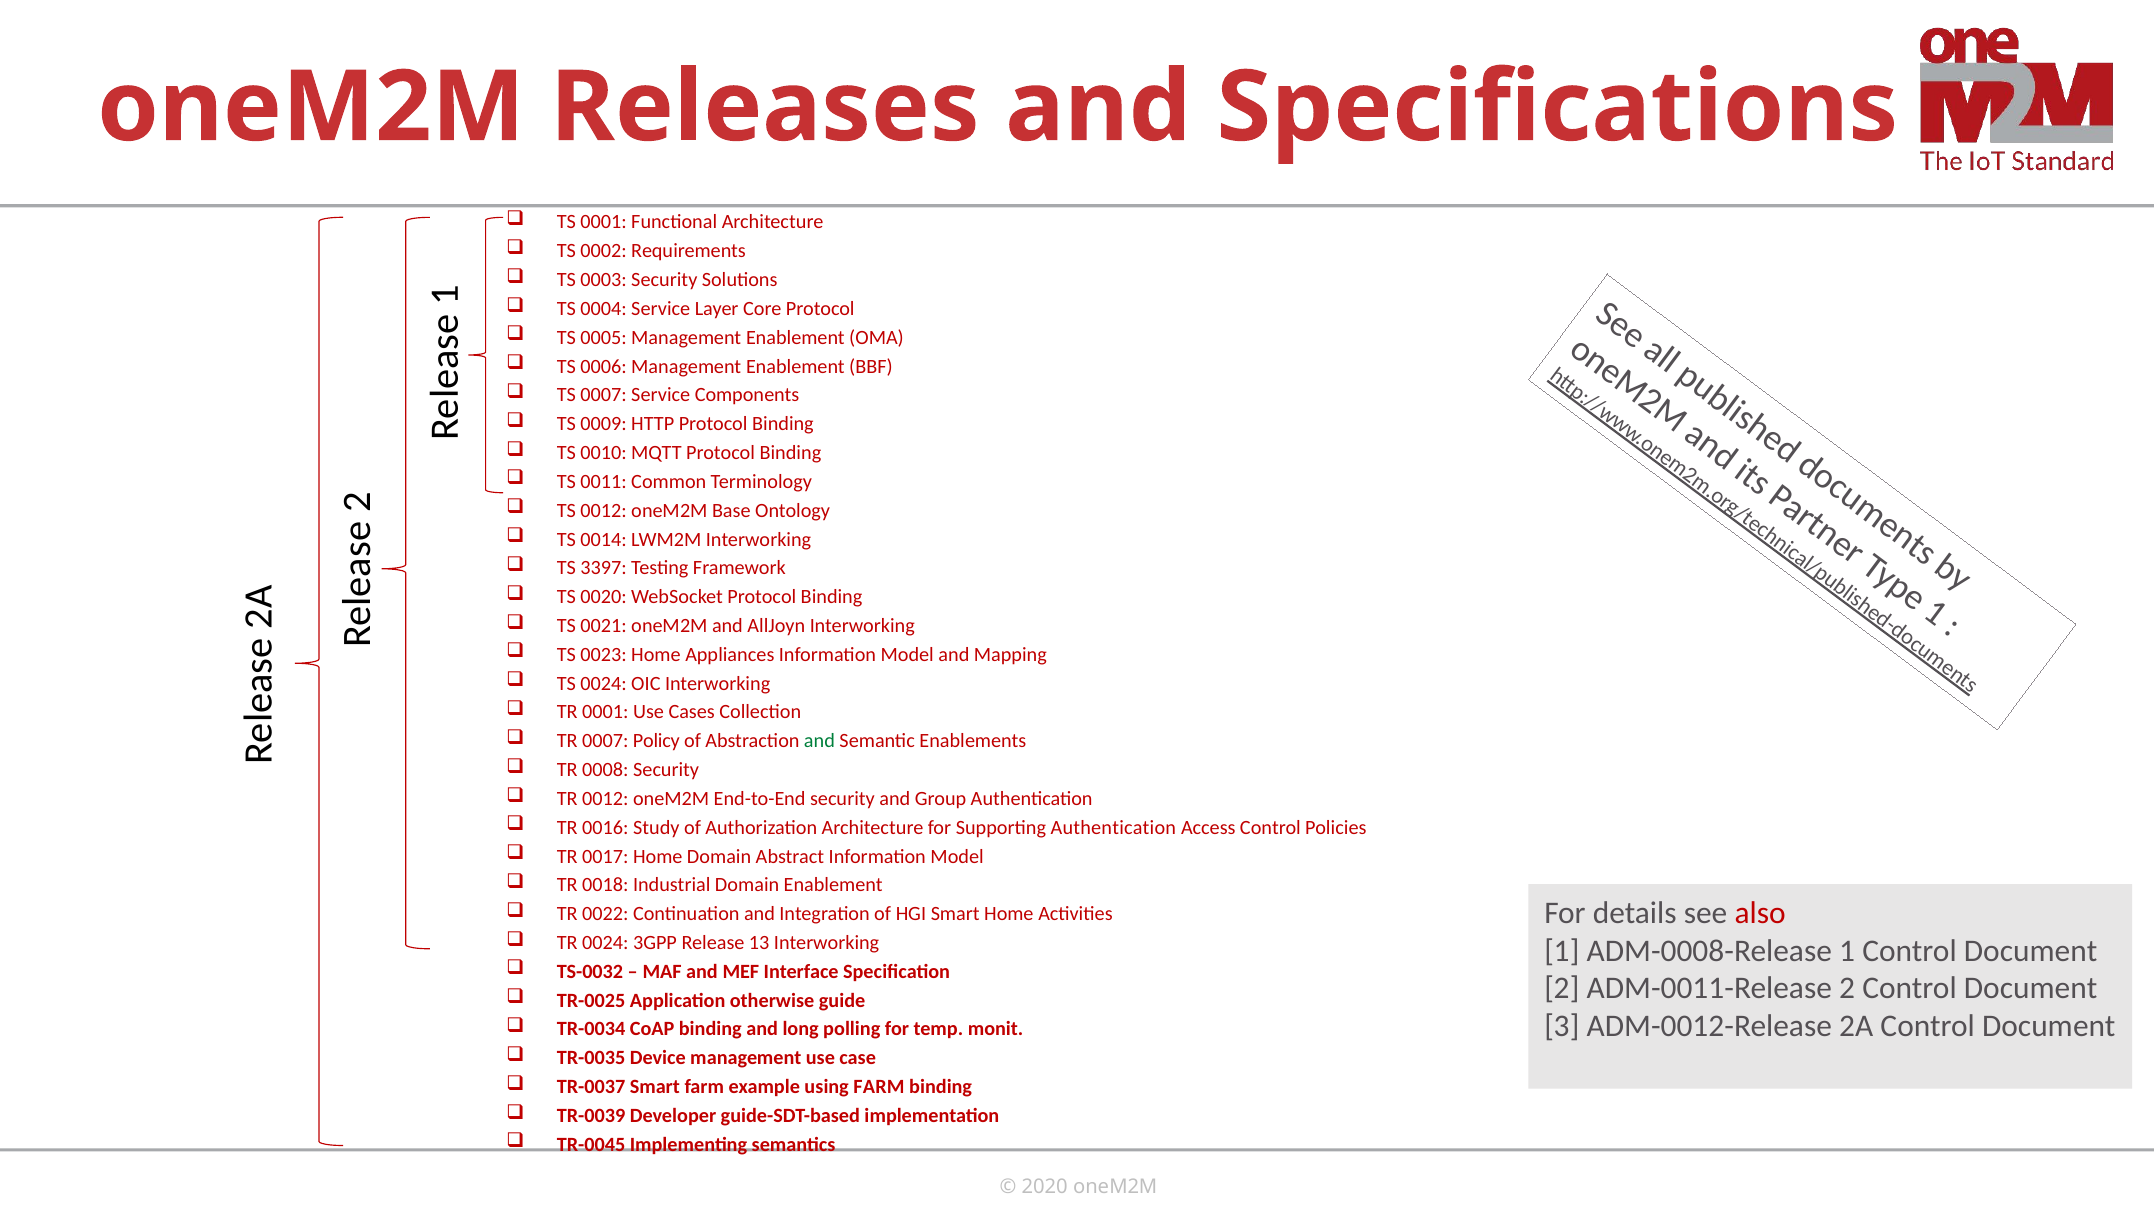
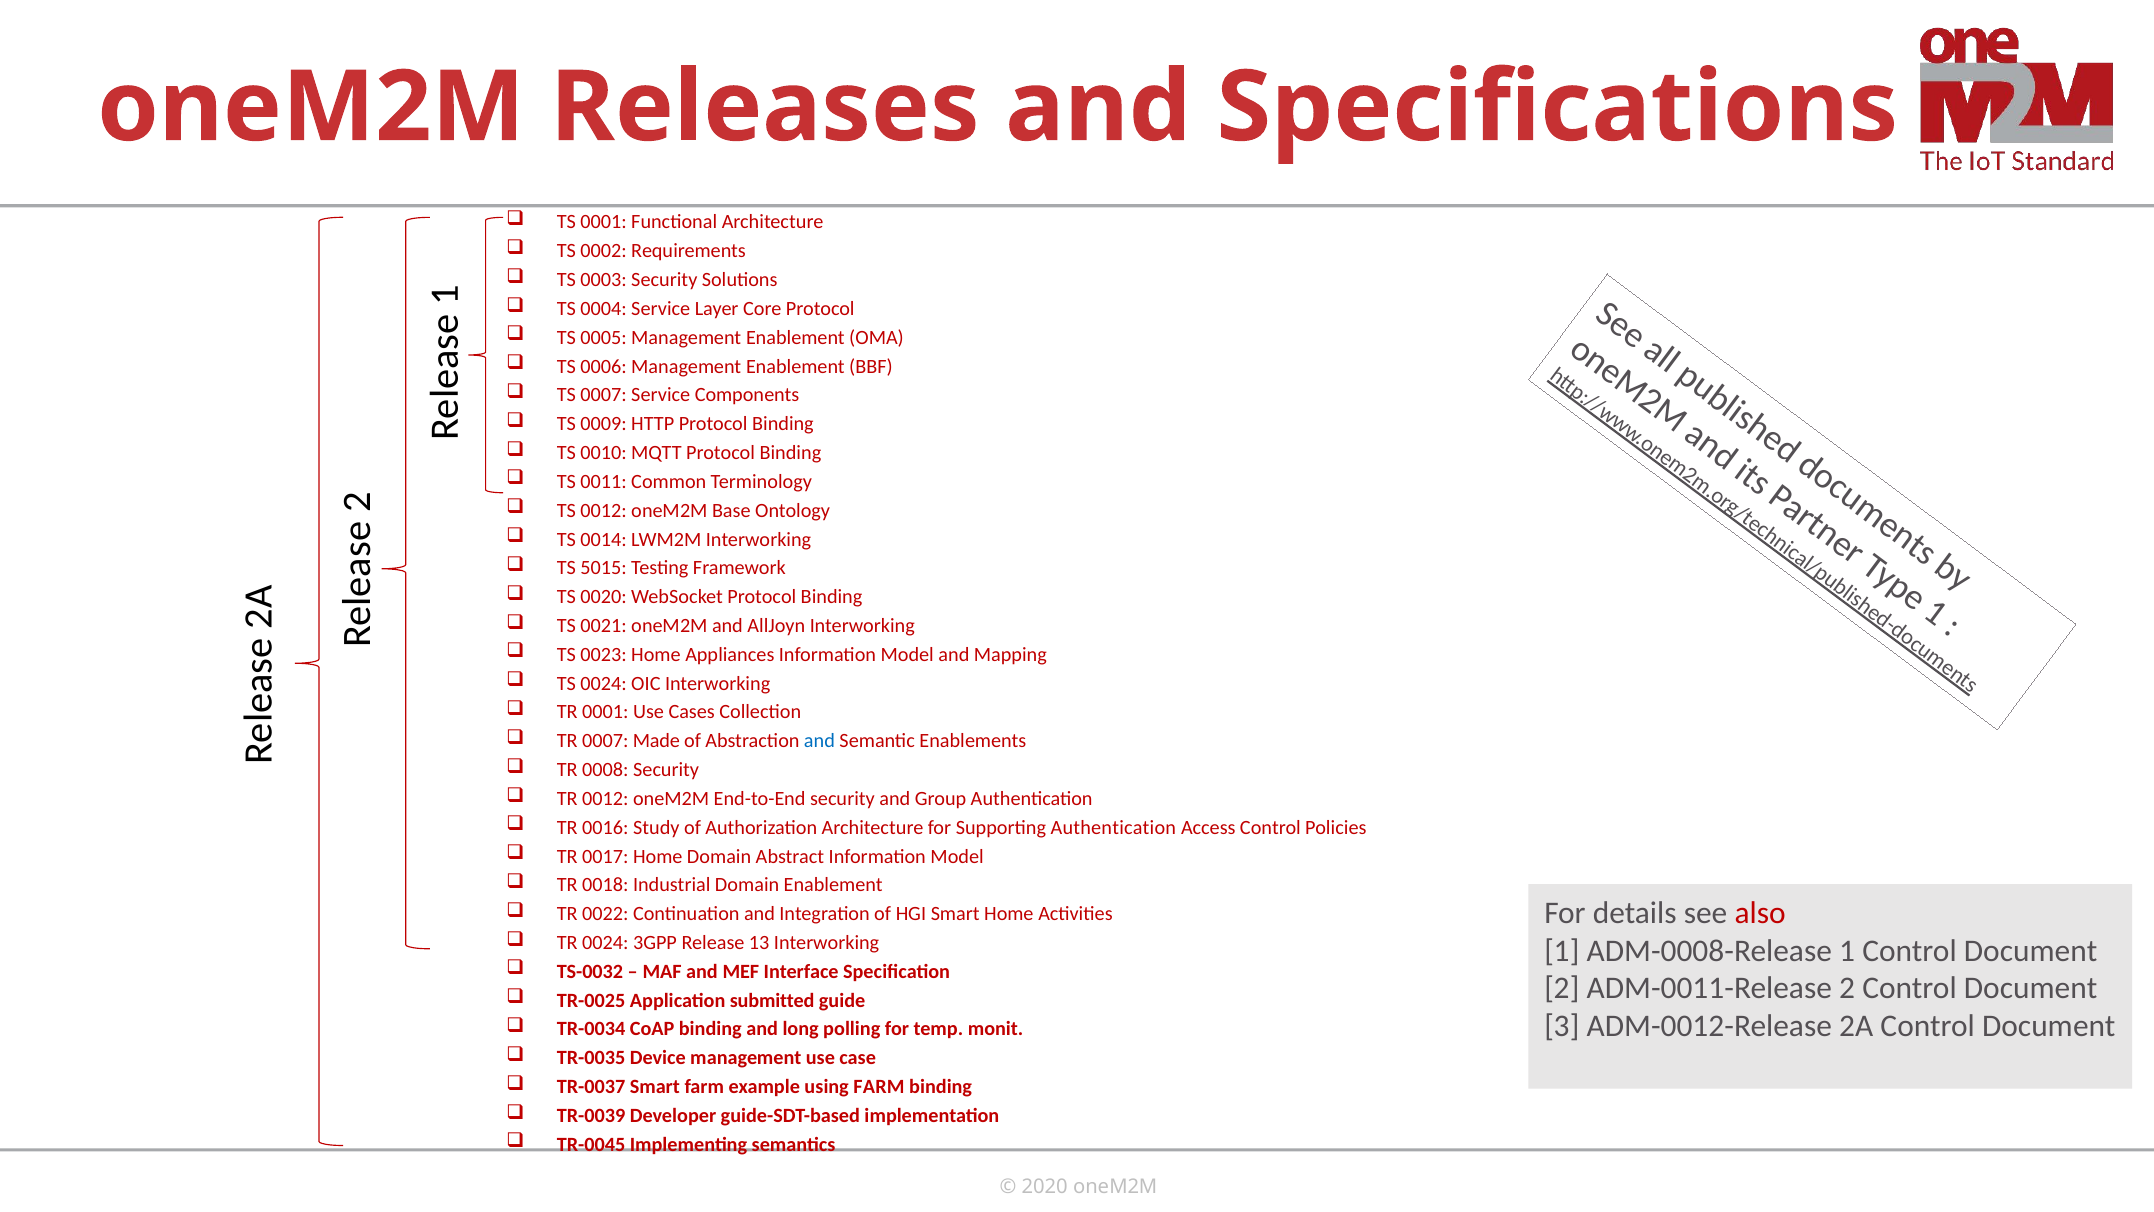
3397: 3397 -> 5015 (604, 568)
Policy: Policy -> Made (656, 741)
and colour: green -> blue (819, 741)
otherwise: otherwise -> submitted (772, 1000)
